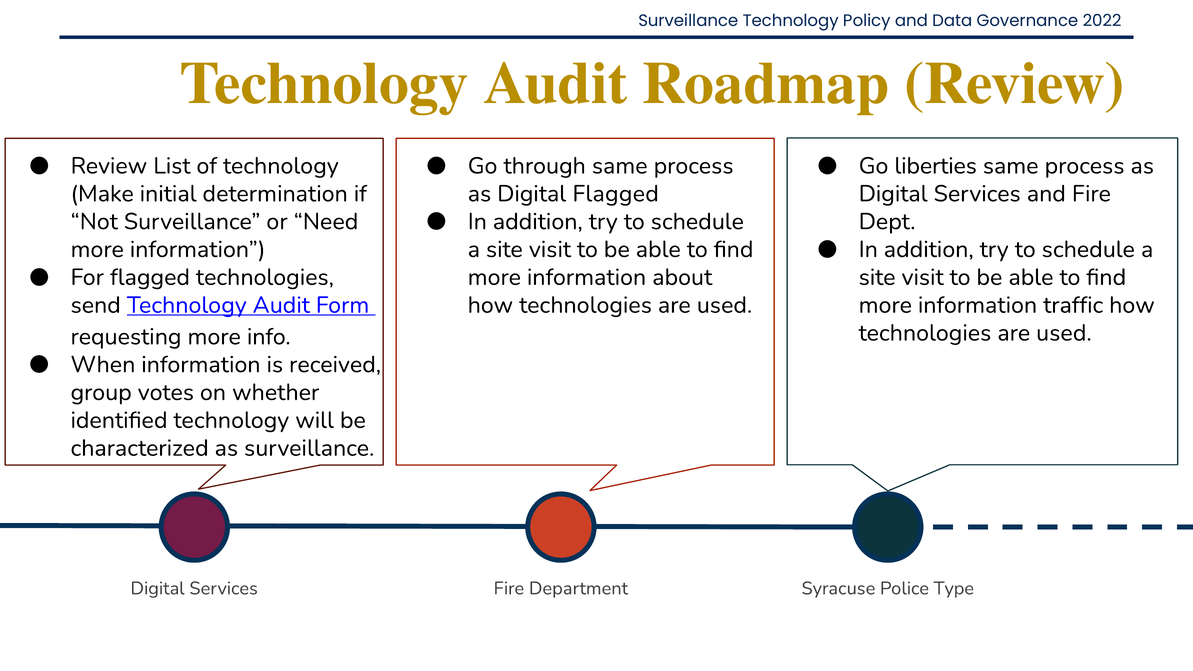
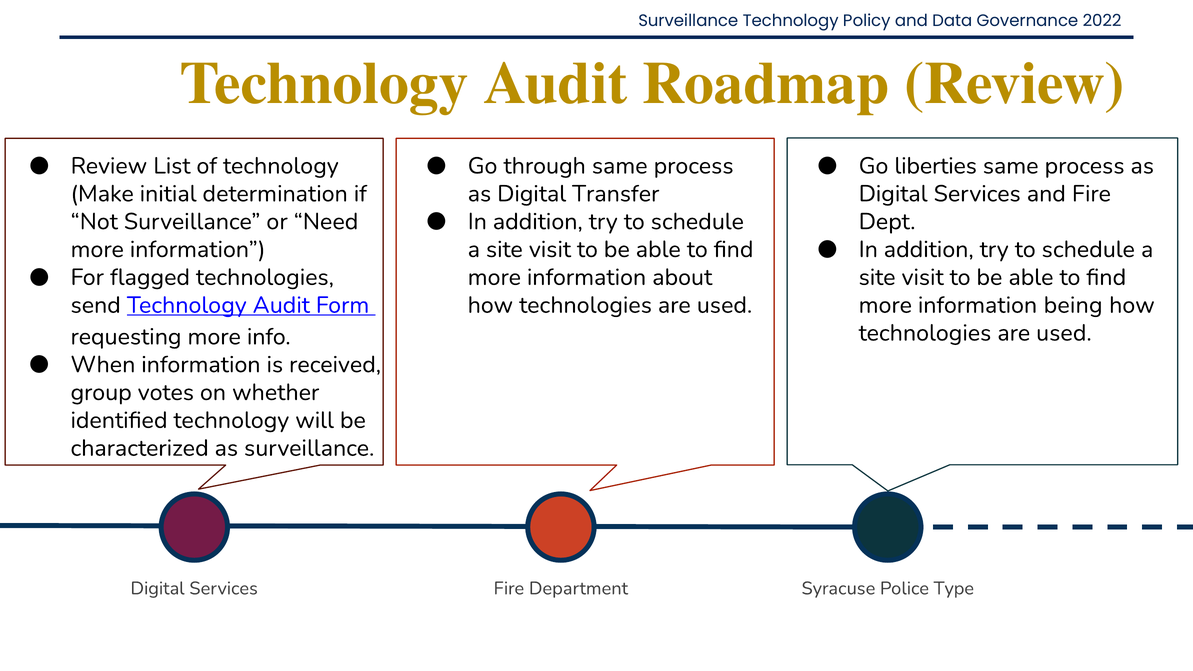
Digital Flagged: Flagged -> Transfer (616, 194)
traffic: traffic -> being (1073, 305)
